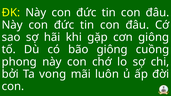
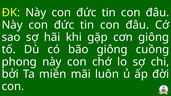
vọng: vọng -> miền (53, 74)
